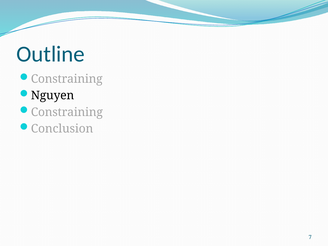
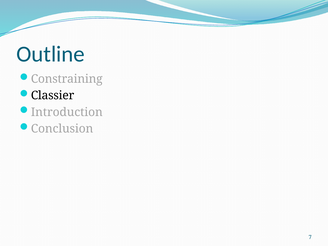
Nguyen: Nguyen -> Classier (53, 96)
Constraining: Constraining -> Introduction (67, 112)
